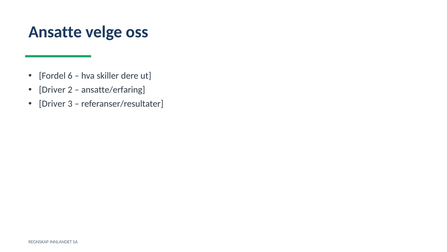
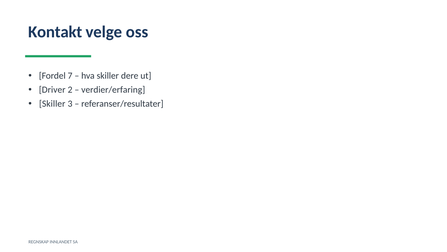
Ansatte: Ansatte -> Kontakt (55, 32)
6: 6 -> 7 (70, 76)
ansatte/erfaring: ansatte/erfaring -> verdier/erfaring (113, 90)
Driver: Driver -> Skiller (52, 104)
